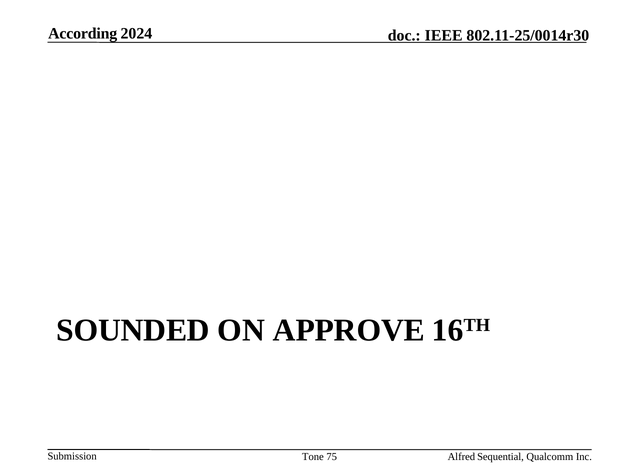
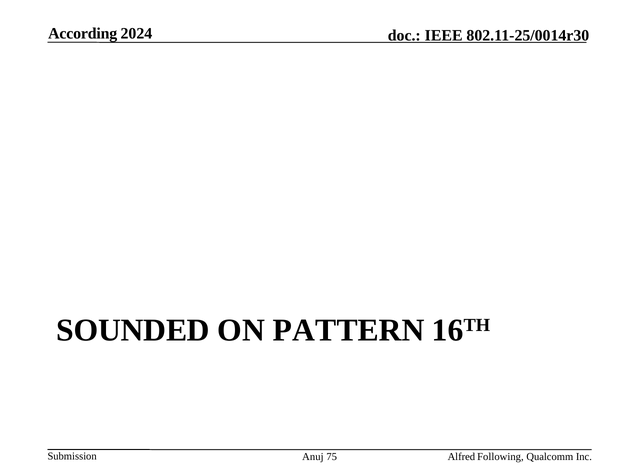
APPROVE: APPROVE -> PATTERN (349, 330)
Tone: Tone -> Anuj (313, 456)
Sequential: Sequential -> Following (500, 456)
